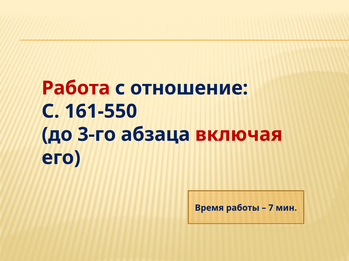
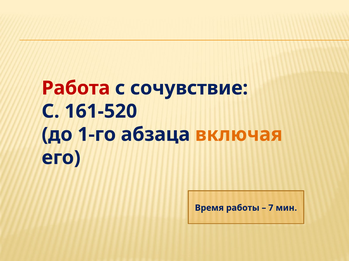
отношение: отношение -> сочувствие (189, 88)
161-550: 161-550 -> 161-520 (101, 112)
3-го: 3-го -> 1-го (97, 135)
включая colour: red -> orange (239, 135)
